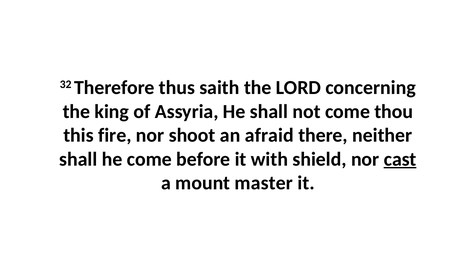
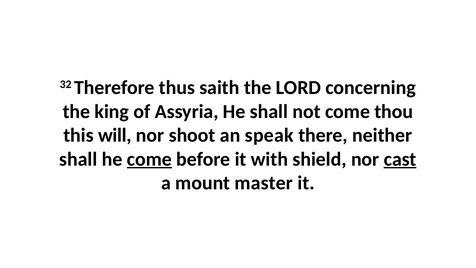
fire: fire -> will (115, 135)
afraid: afraid -> speak (269, 135)
come underline: none -> present (149, 159)
